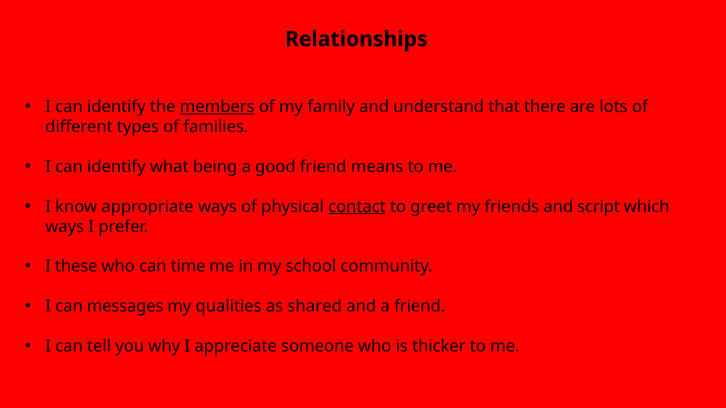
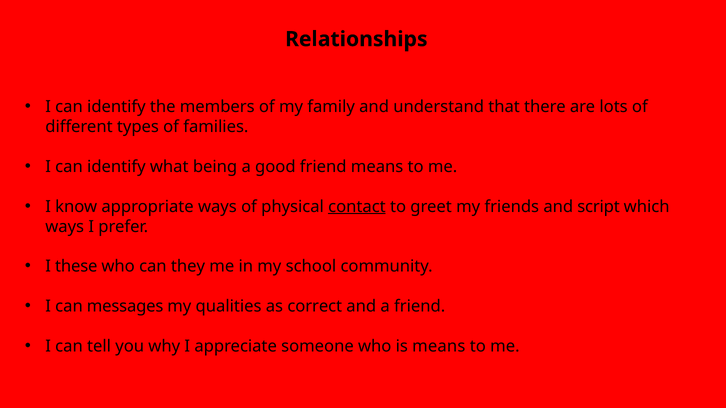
members underline: present -> none (217, 107)
time: time -> they (188, 267)
shared: shared -> correct (315, 307)
is thicker: thicker -> means (439, 346)
